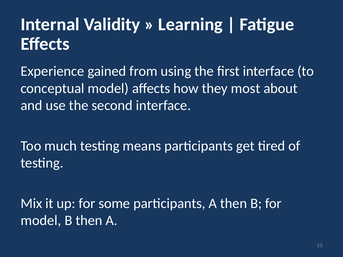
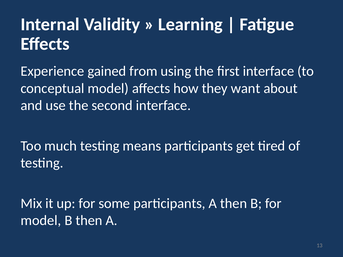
most: most -> want (246, 88)
